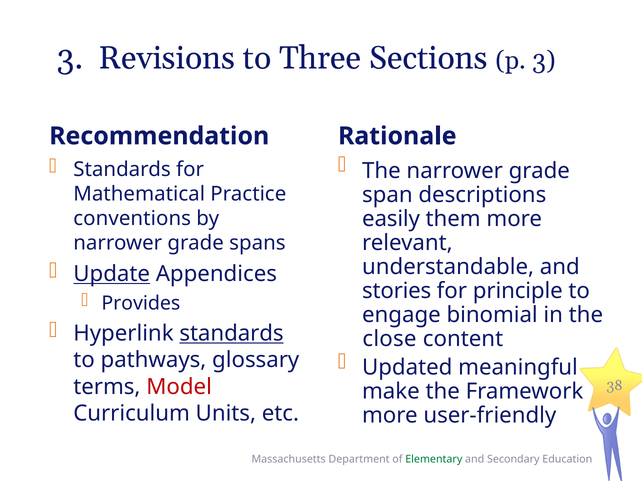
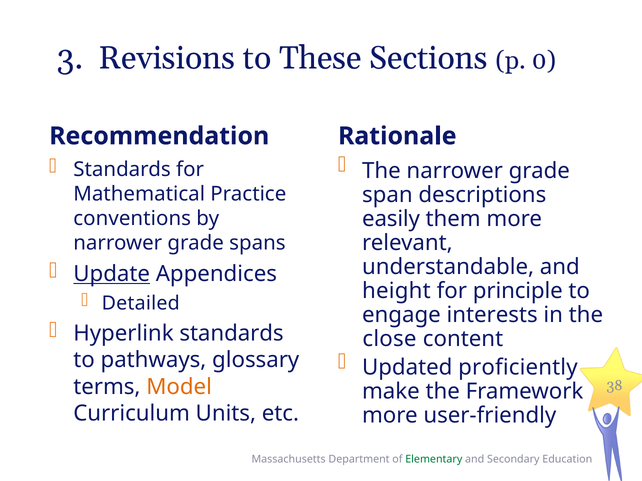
Three: Three -> These (320, 58)
p 3: 3 -> 0 (544, 61)
stories: stories -> height (396, 291)
Provides: Provides -> Detailed (141, 303)
binomial: binomial -> interests (492, 315)
standards underline: present -> none (232, 334)
meaningful: meaningful -> proficiently (518, 368)
Model colour: red -> orange (179, 387)
